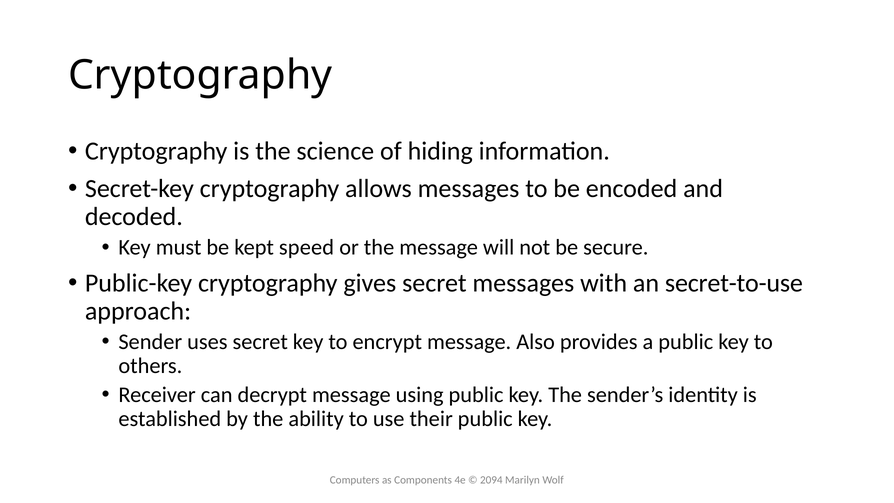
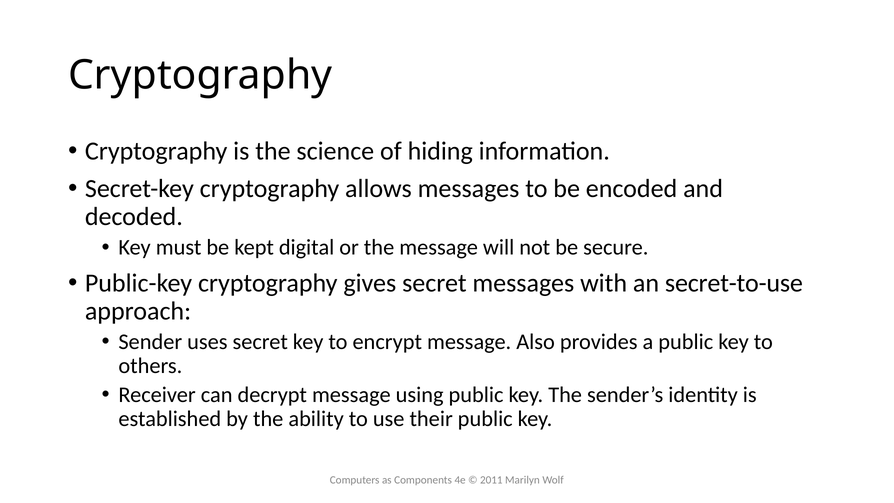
speed: speed -> digital (307, 247)
2094: 2094 -> 2011 (491, 480)
